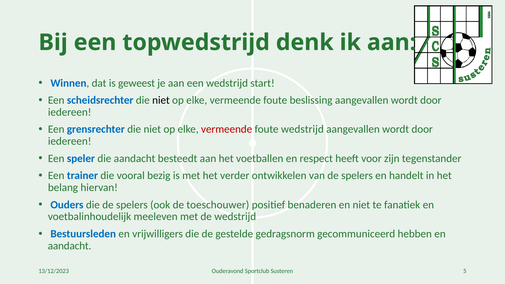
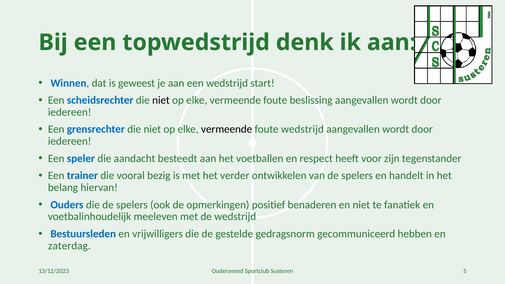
vermeende colour: red -> black (227, 129)
toeschouwer: toeschouwer -> opmerkingen (218, 205)
aandacht: aandacht -> zaterdag (69, 246)
